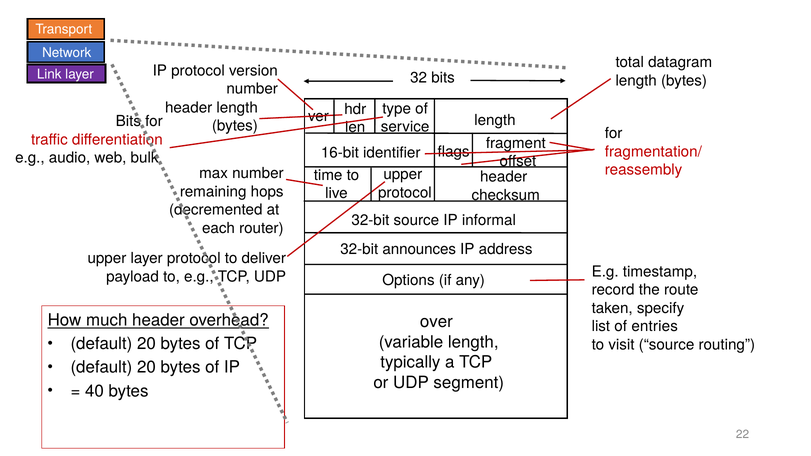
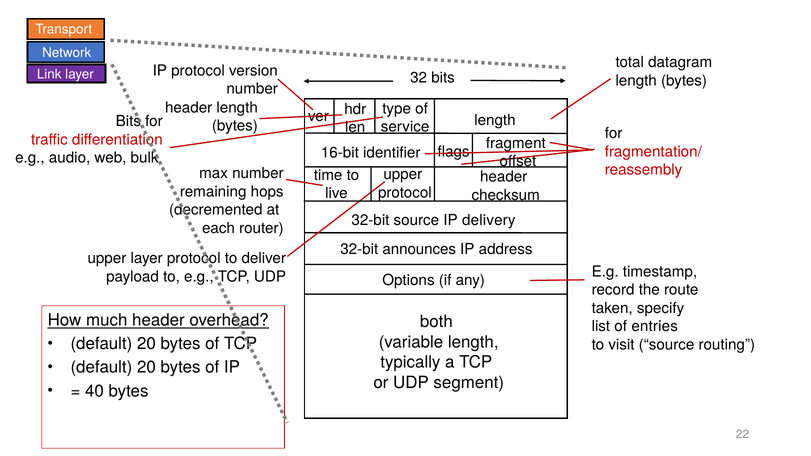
informal: informal -> delivery (489, 220)
over: over -> both (436, 322)
